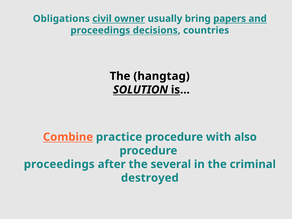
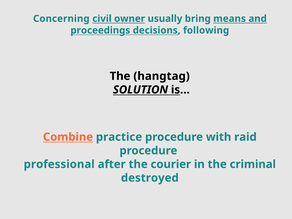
Obligations: Obligations -> Concerning (61, 19)
papers: papers -> means (230, 19)
countries: countries -> following (206, 30)
also: also -> raid (245, 137)
proceedings: proceedings -> professional (59, 164)
several: several -> courier (171, 164)
